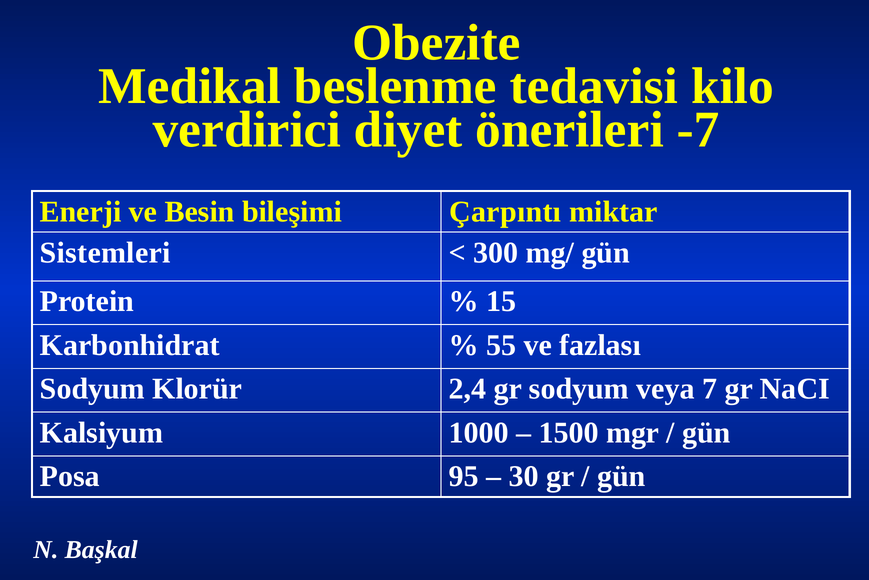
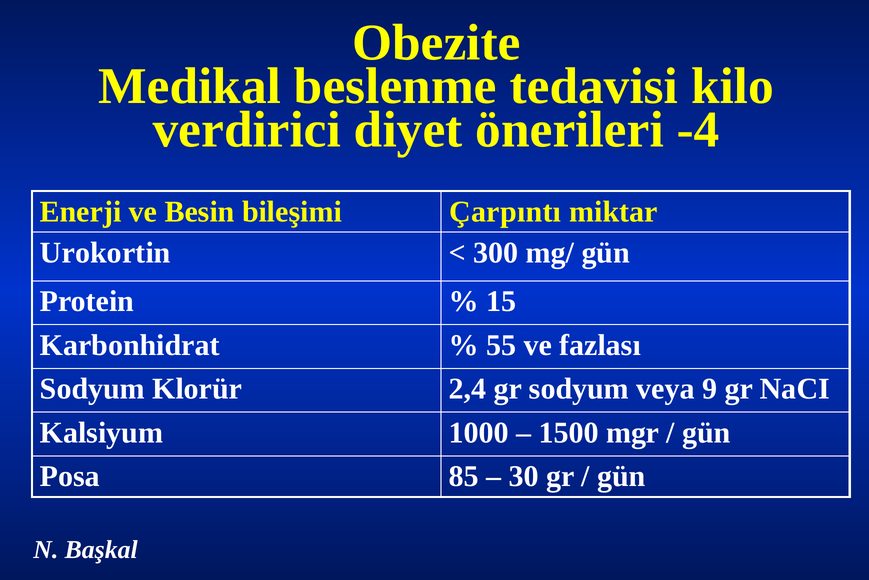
-7: -7 -> -4 (698, 129)
Sistemleri: Sistemleri -> Urokortin (105, 253)
7: 7 -> 9 (710, 389)
95: 95 -> 85 (464, 476)
